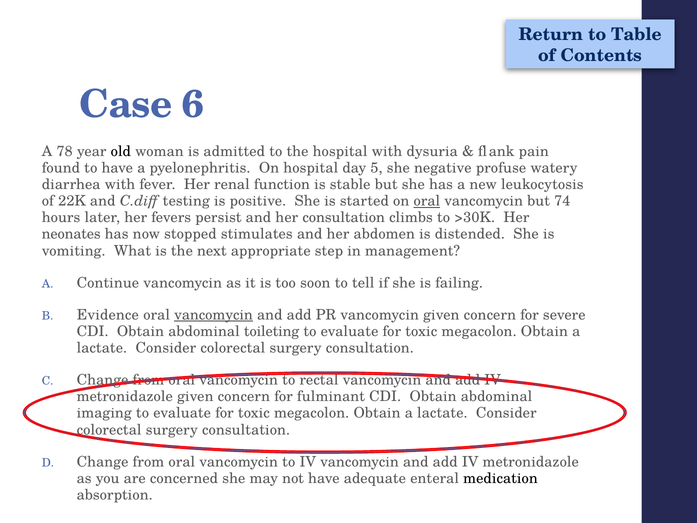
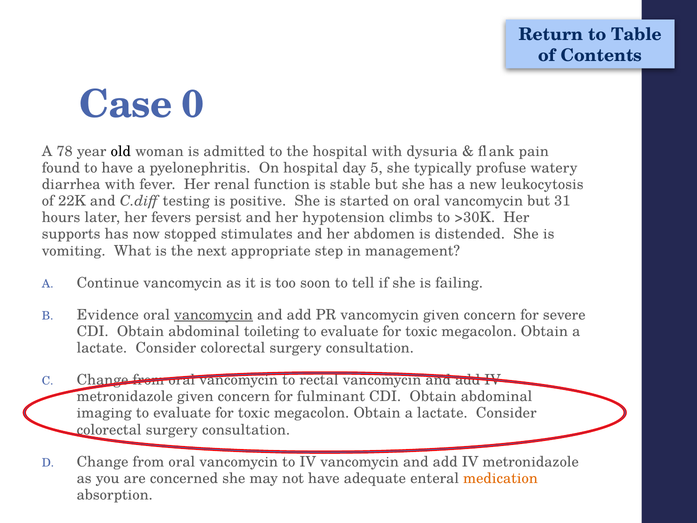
6: 6 -> 0 (193, 104)
negative: negative -> typically (443, 168)
oral underline: present -> none (427, 201)
74: 74 -> 31 (562, 201)
her consultation: consultation -> hypotension (344, 218)
neonates: neonates -> supports (71, 234)
medication colour: black -> orange (500, 478)
